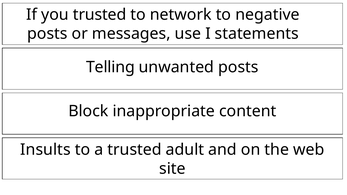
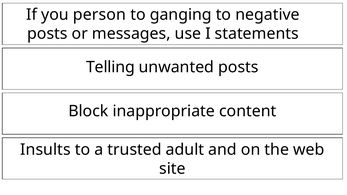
you trusted: trusted -> person (99, 15)
network: network -> ganging (181, 15)
